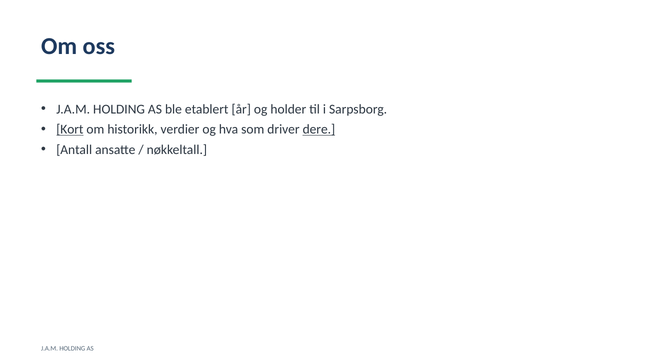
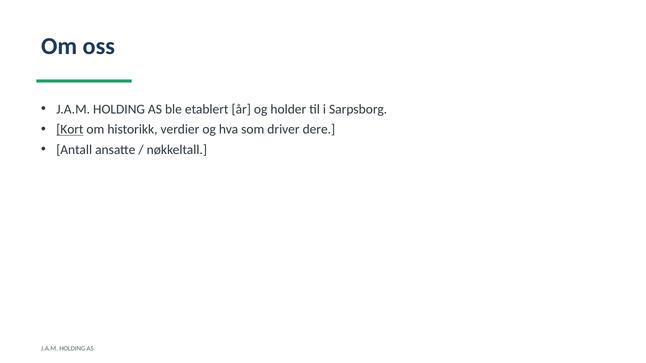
dere underline: present -> none (319, 130)
